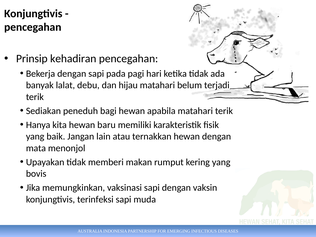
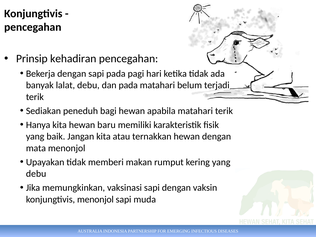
dan hijau: hijau -> pada (128, 85)
Jangan lain: lain -> kita (103, 137)
bovis: bovis -> debu (36, 174)
konjungtivis terinfeksi: terinfeksi -> menonjol (95, 199)
